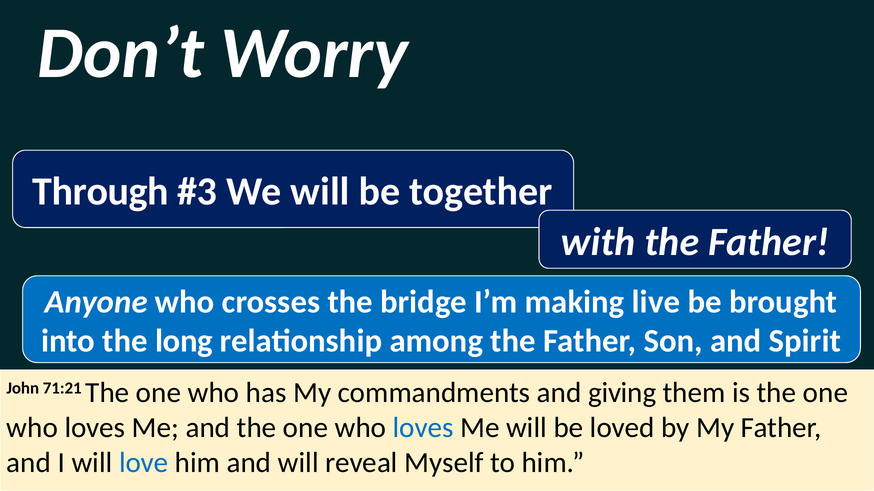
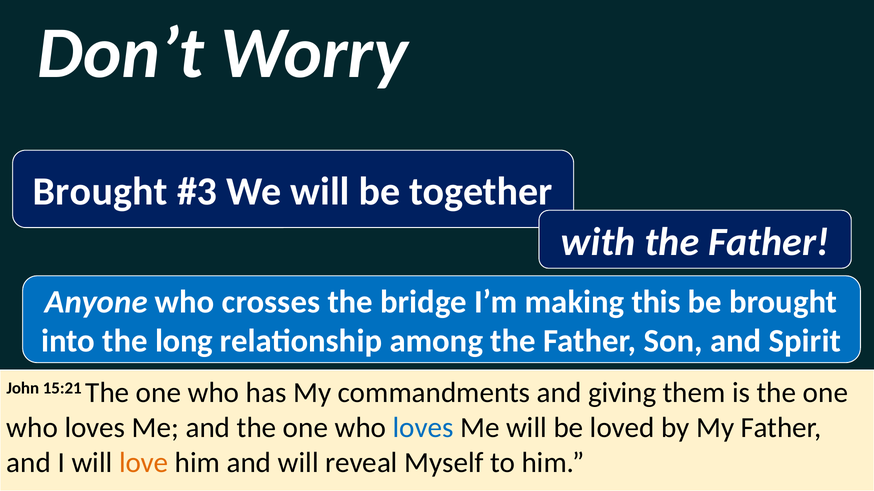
Through: Through -> Brought (100, 192)
live: live -> this (656, 302)
71:21: 71:21 -> 15:21 (62, 389)
love colour: blue -> orange (144, 463)
